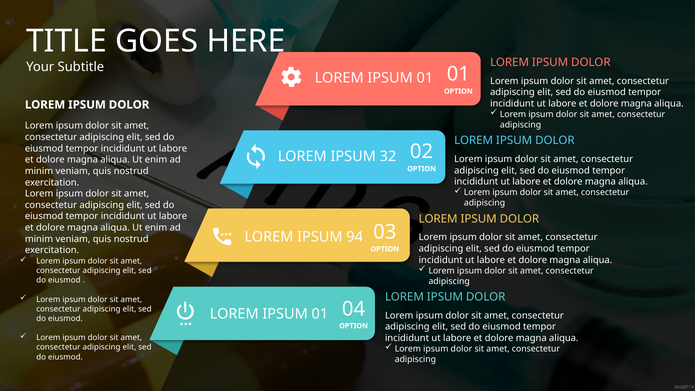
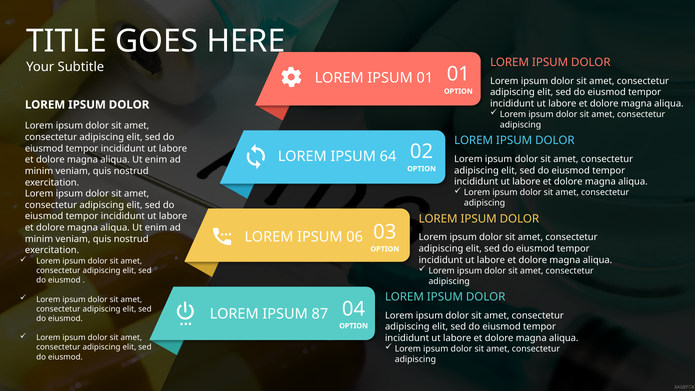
32: 32 -> 64 (388, 156)
94: 94 -> 06 (355, 237)
01: 01 -> 87 (320, 314)
